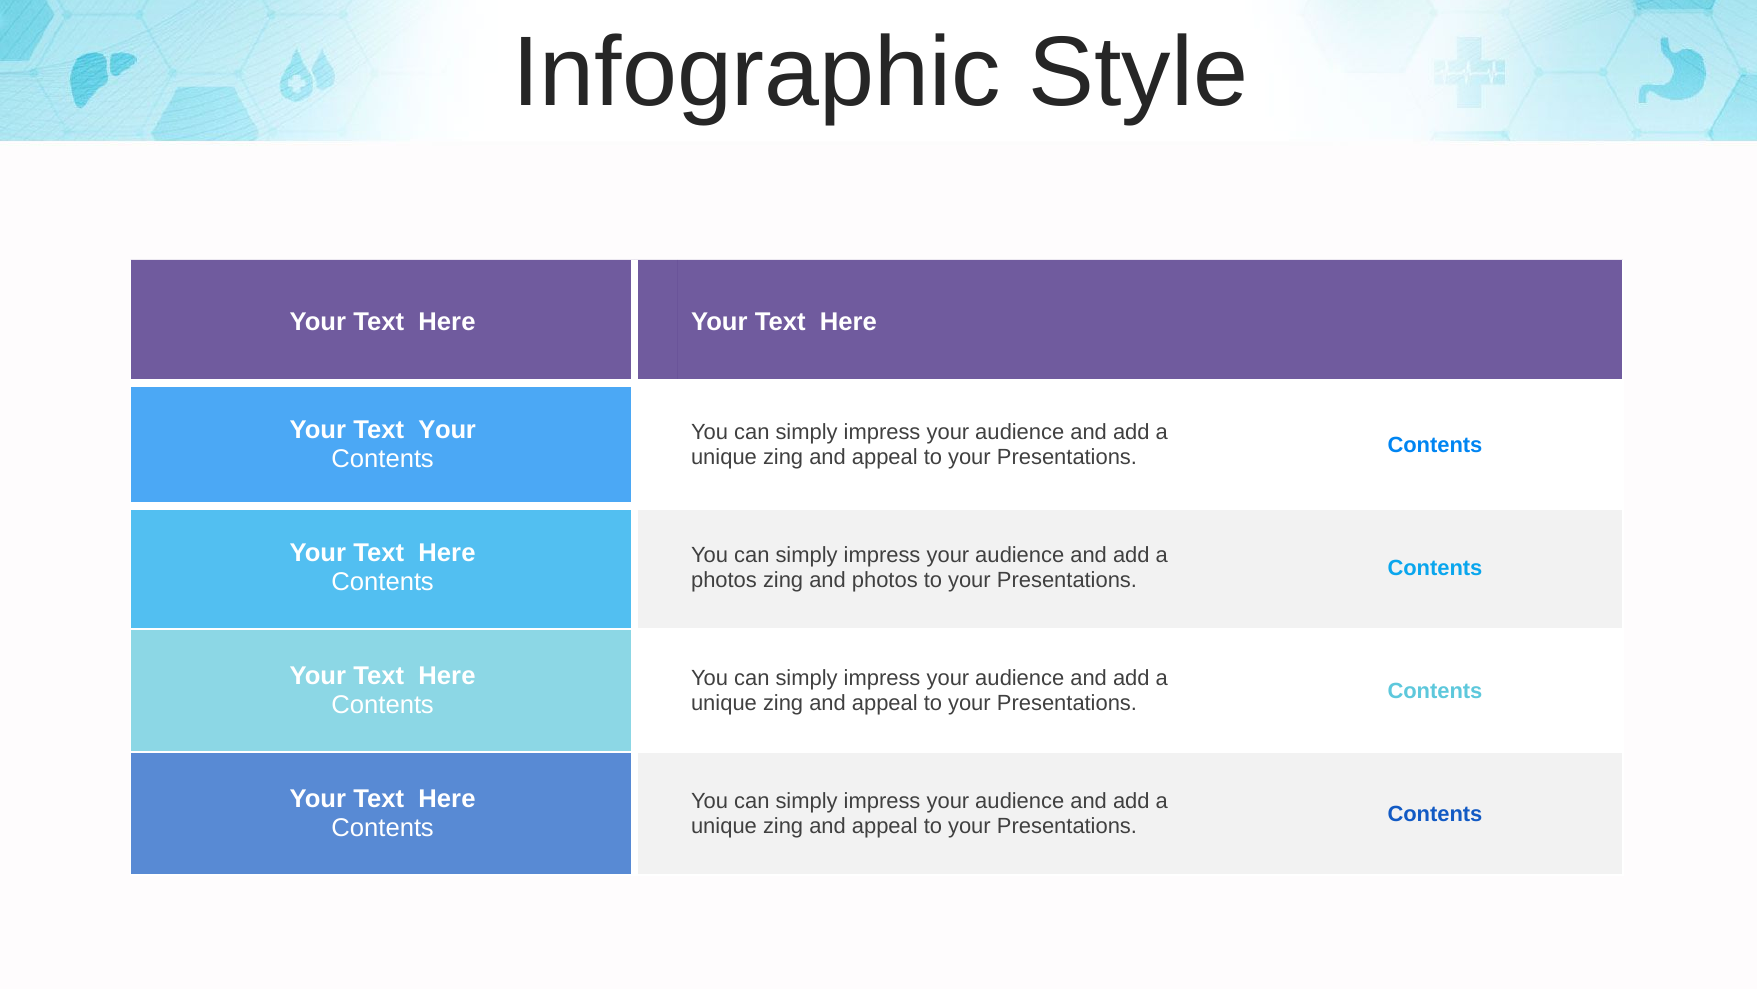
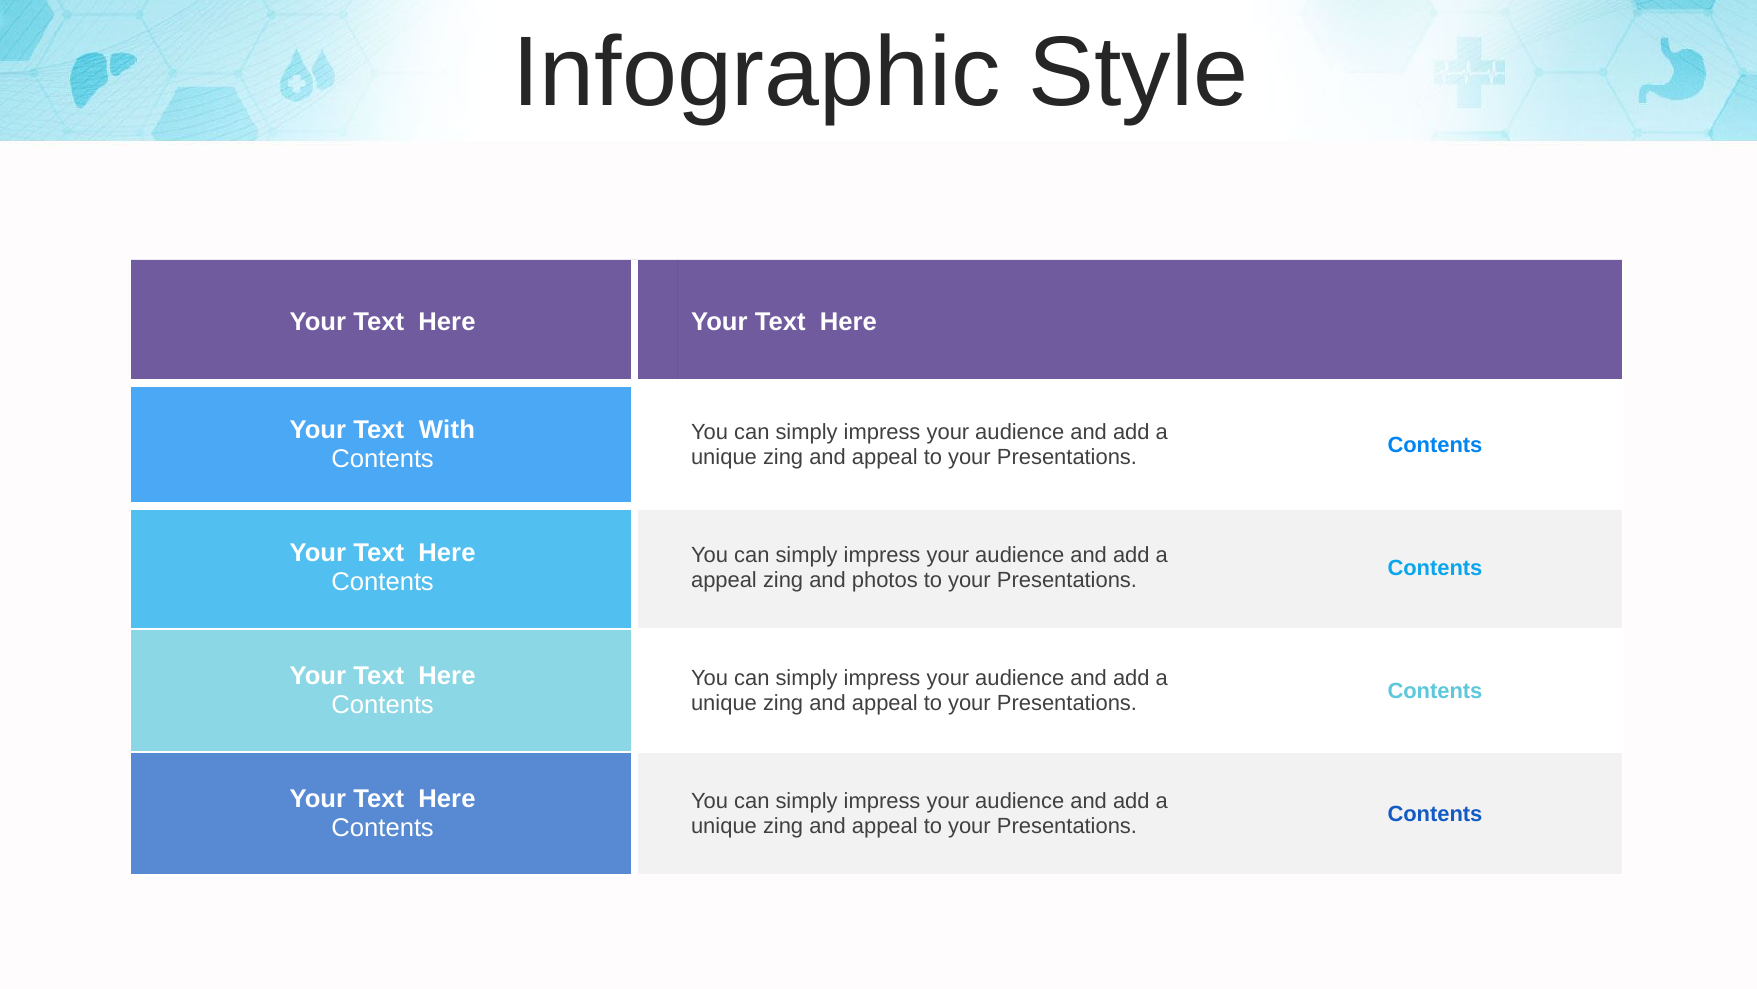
Text Your: Your -> With (447, 430)
photos: photos -> appeal (724, 580)
